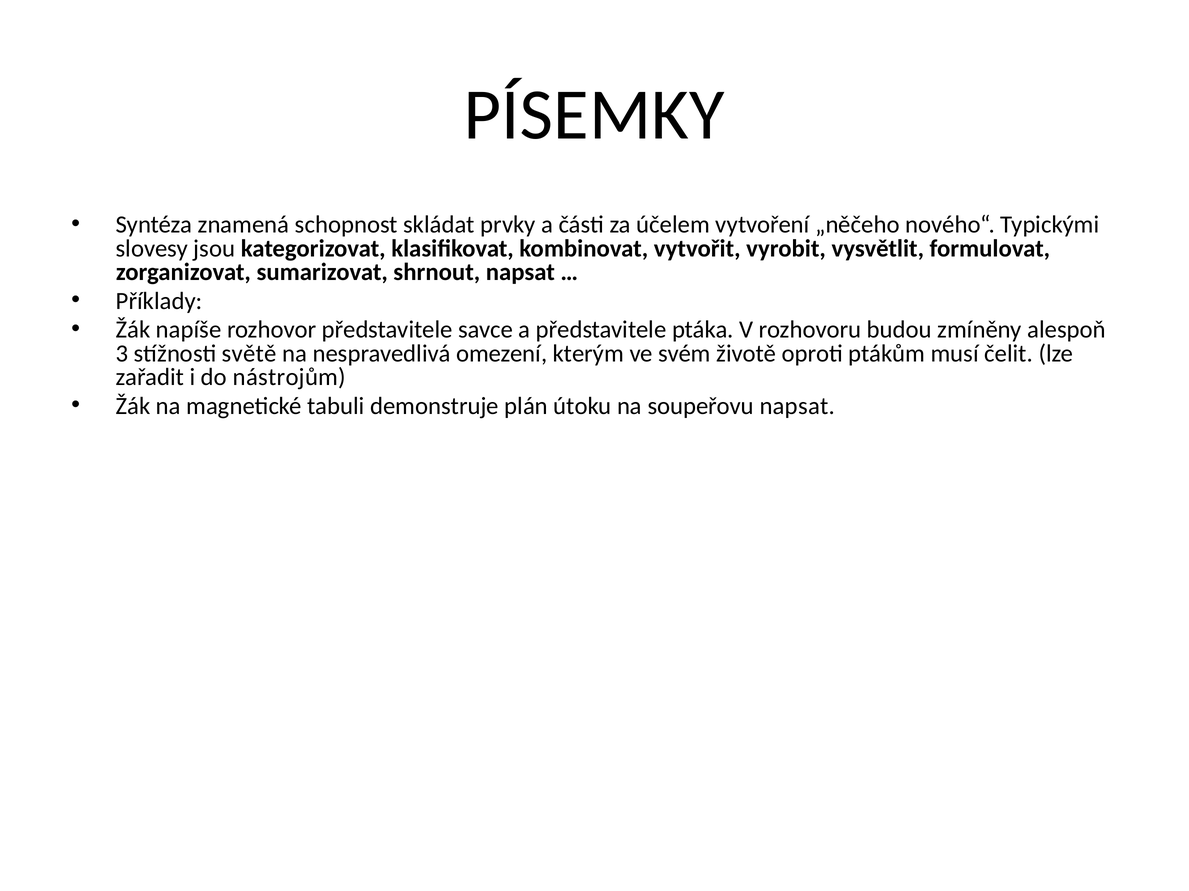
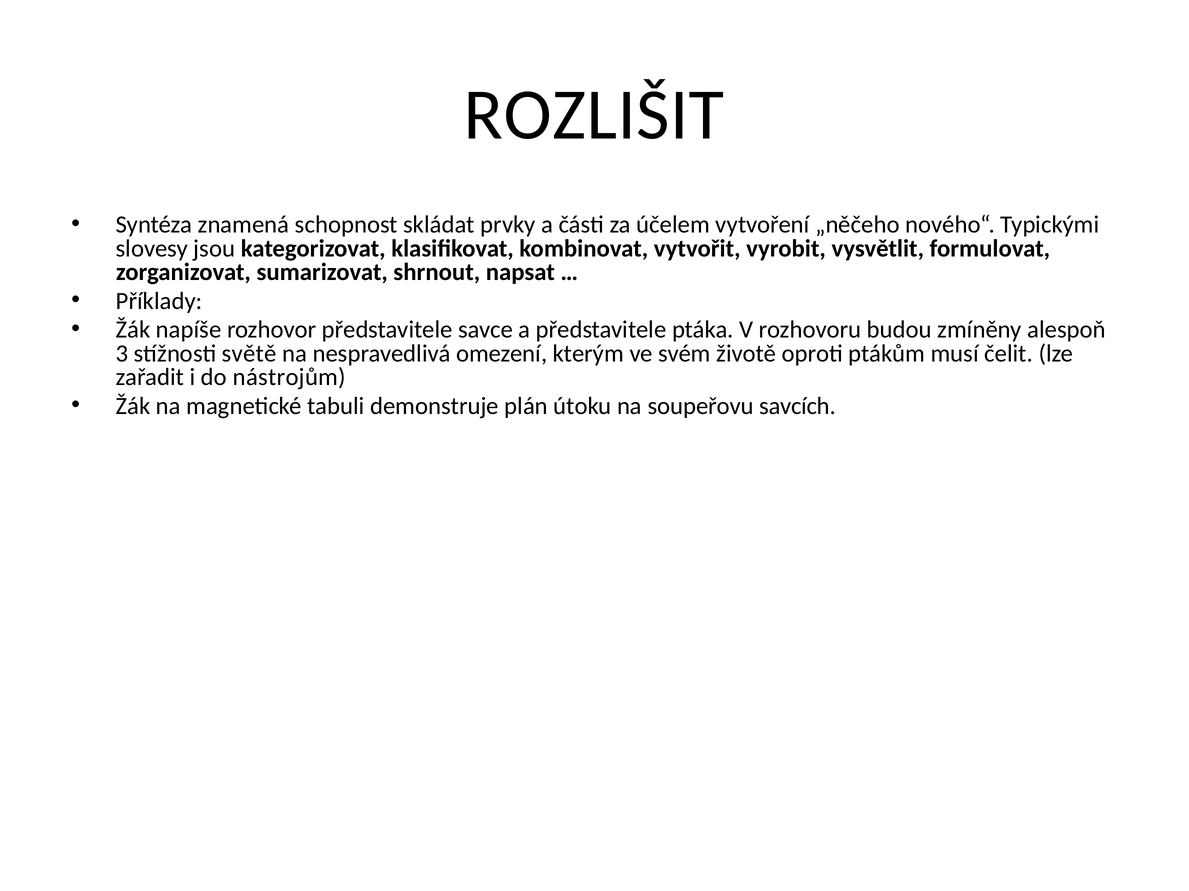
PÍSEMKY: PÍSEMKY -> ROZLIŠIT (594, 115)
soupeřovu napsat: napsat -> savcích (797, 406)
